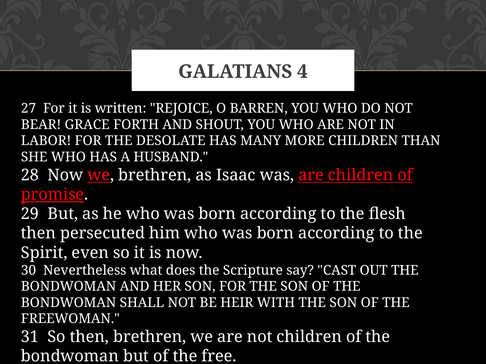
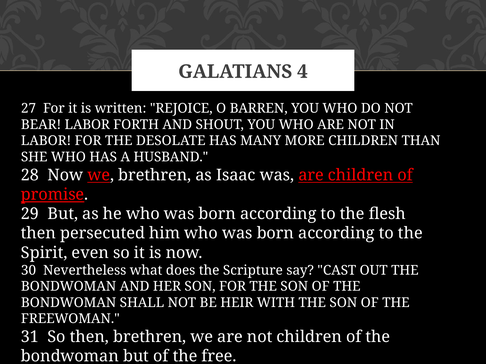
BEAR GRACE: GRACE -> LABOR (87, 125)
